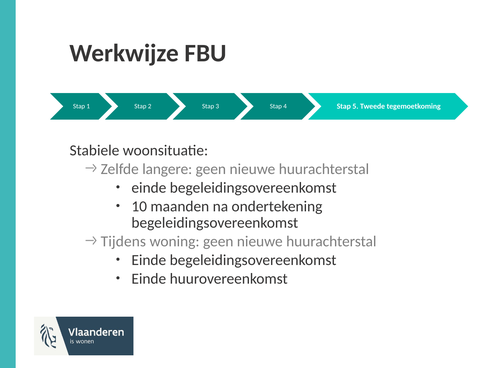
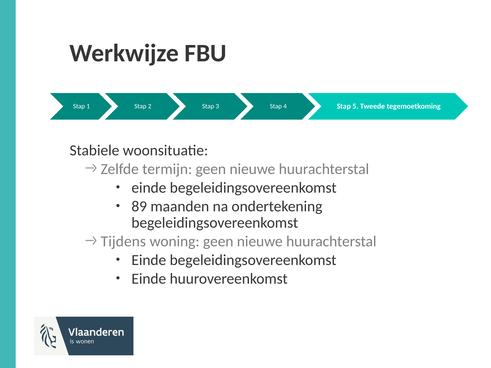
langere: langere -> termijn (167, 169)
10: 10 -> 89 (139, 206)
